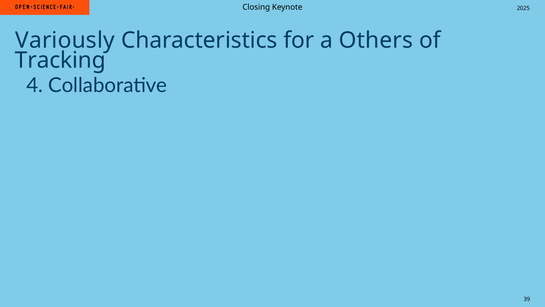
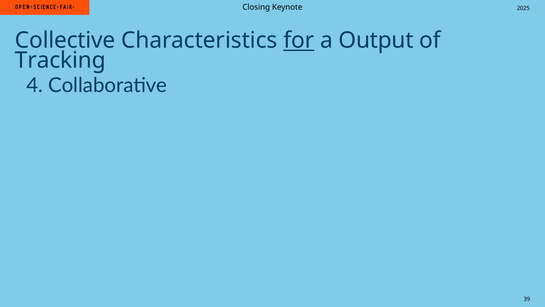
Variously: Variously -> Collective (65, 40)
for underline: none -> present (299, 40)
Others: Others -> Output (376, 40)
